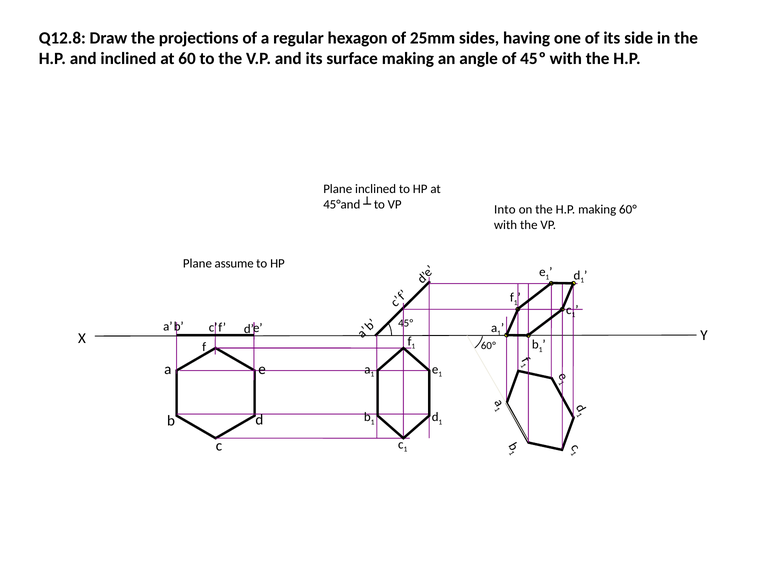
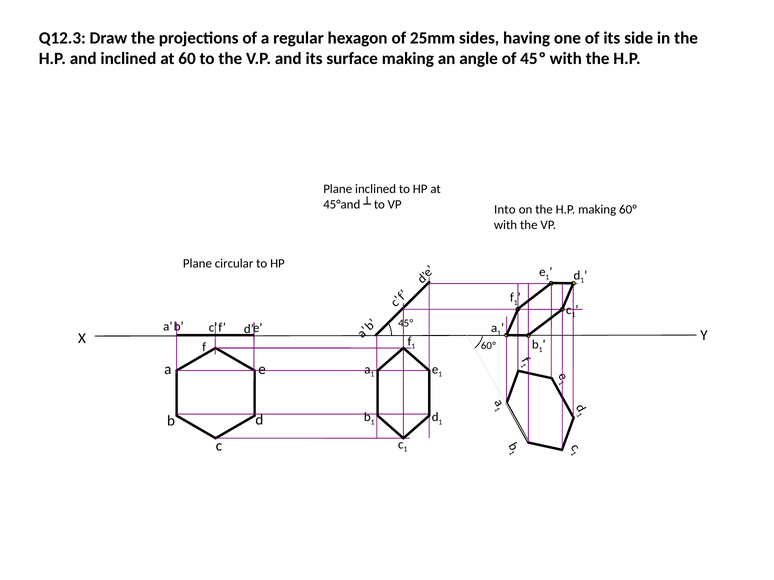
Q12.8: Q12.8 -> Q12.3 (62, 38)
assume: assume -> circular (234, 264)
